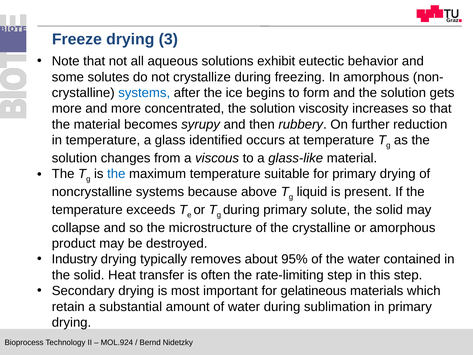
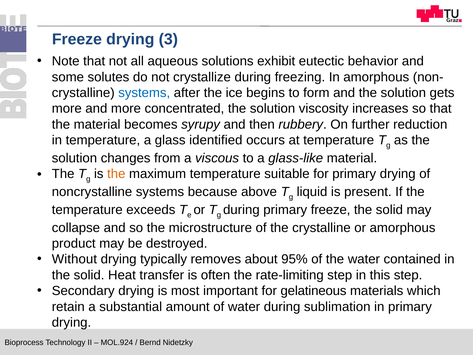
the colour: blue -> orange (116, 174)
primary solute: solute -> freeze (331, 210)
Industry: Industry -> Without (74, 259)
